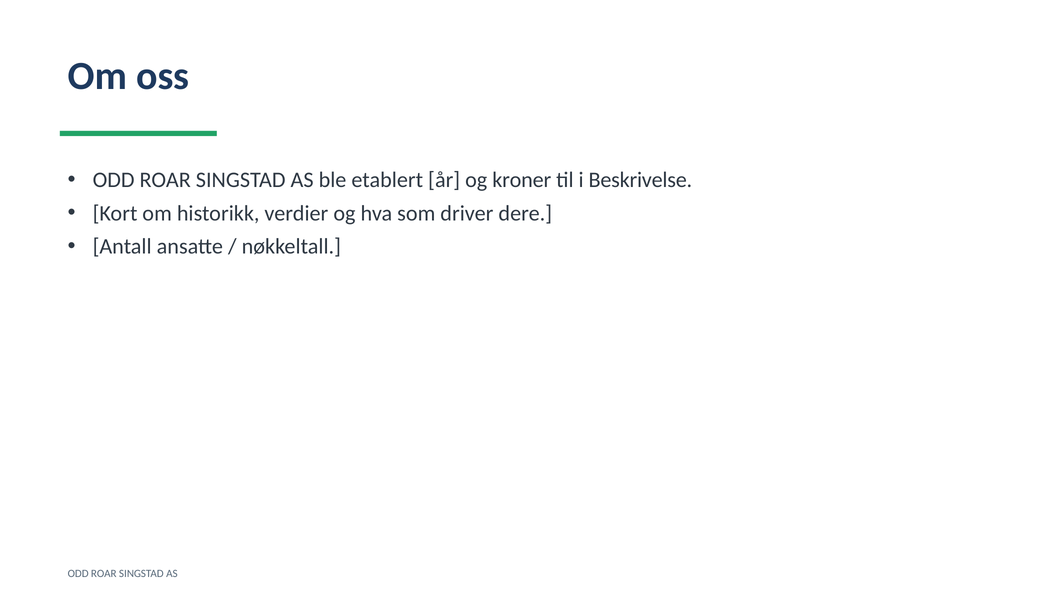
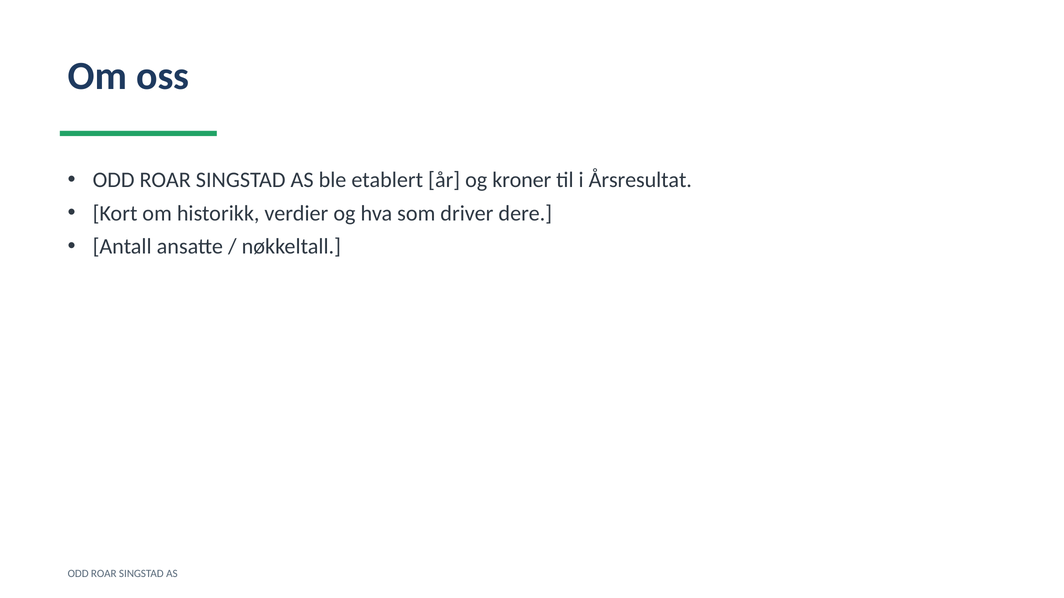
Beskrivelse: Beskrivelse -> Årsresultat (640, 180)
